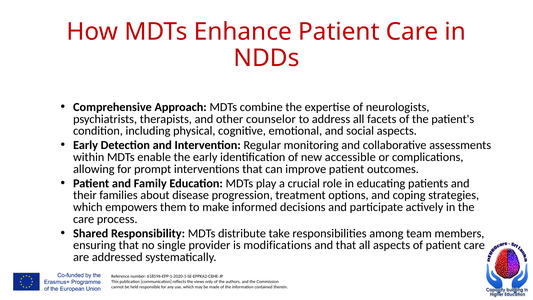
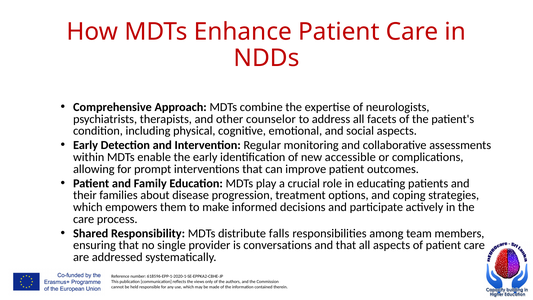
take: take -> falls (279, 233)
modifications: modifications -> conversations (278, 245)
